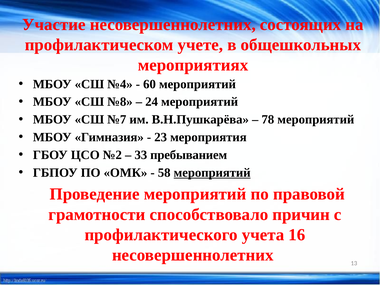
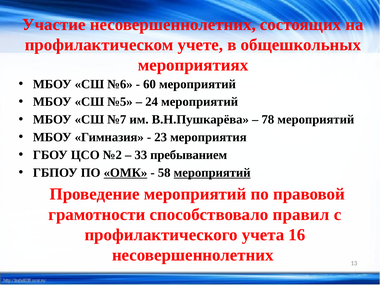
№4: №4 -> №6 (120, 84)
№8: №8 -> №5 (120, 102)
ОМК underline: none -> present (125, 173)
причин: причин -> правил (301, 214)
